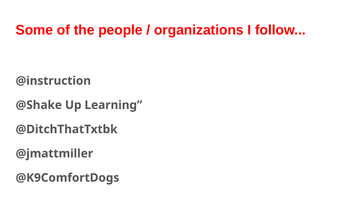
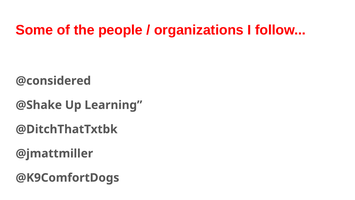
@instruction: @instruction -> @considered (53, 81)
